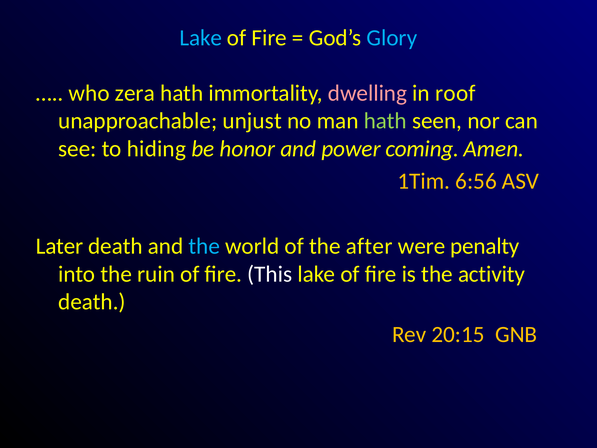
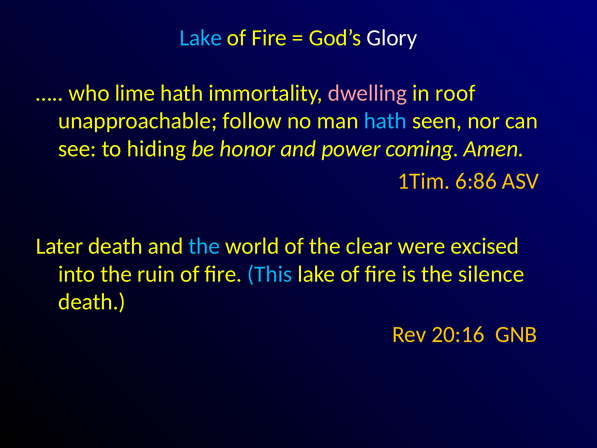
Glory colour: light blue -> white (392, 38)
zera: zera -> lime (135, 93)
unjust: unjust -> follow (252, 121)
hath colour: light green -> light blue (385, 121)
6:56: 6:56 -> 6:86 (476, 181)
after: after -> clear (369, 246)
penalty: penalty -> excised (485, 246)
This colour: white -> light blue (270, 274)
activity: activity -> silence (491, 274)
20:15: 20:15 -> 20:16 (458, 334)
